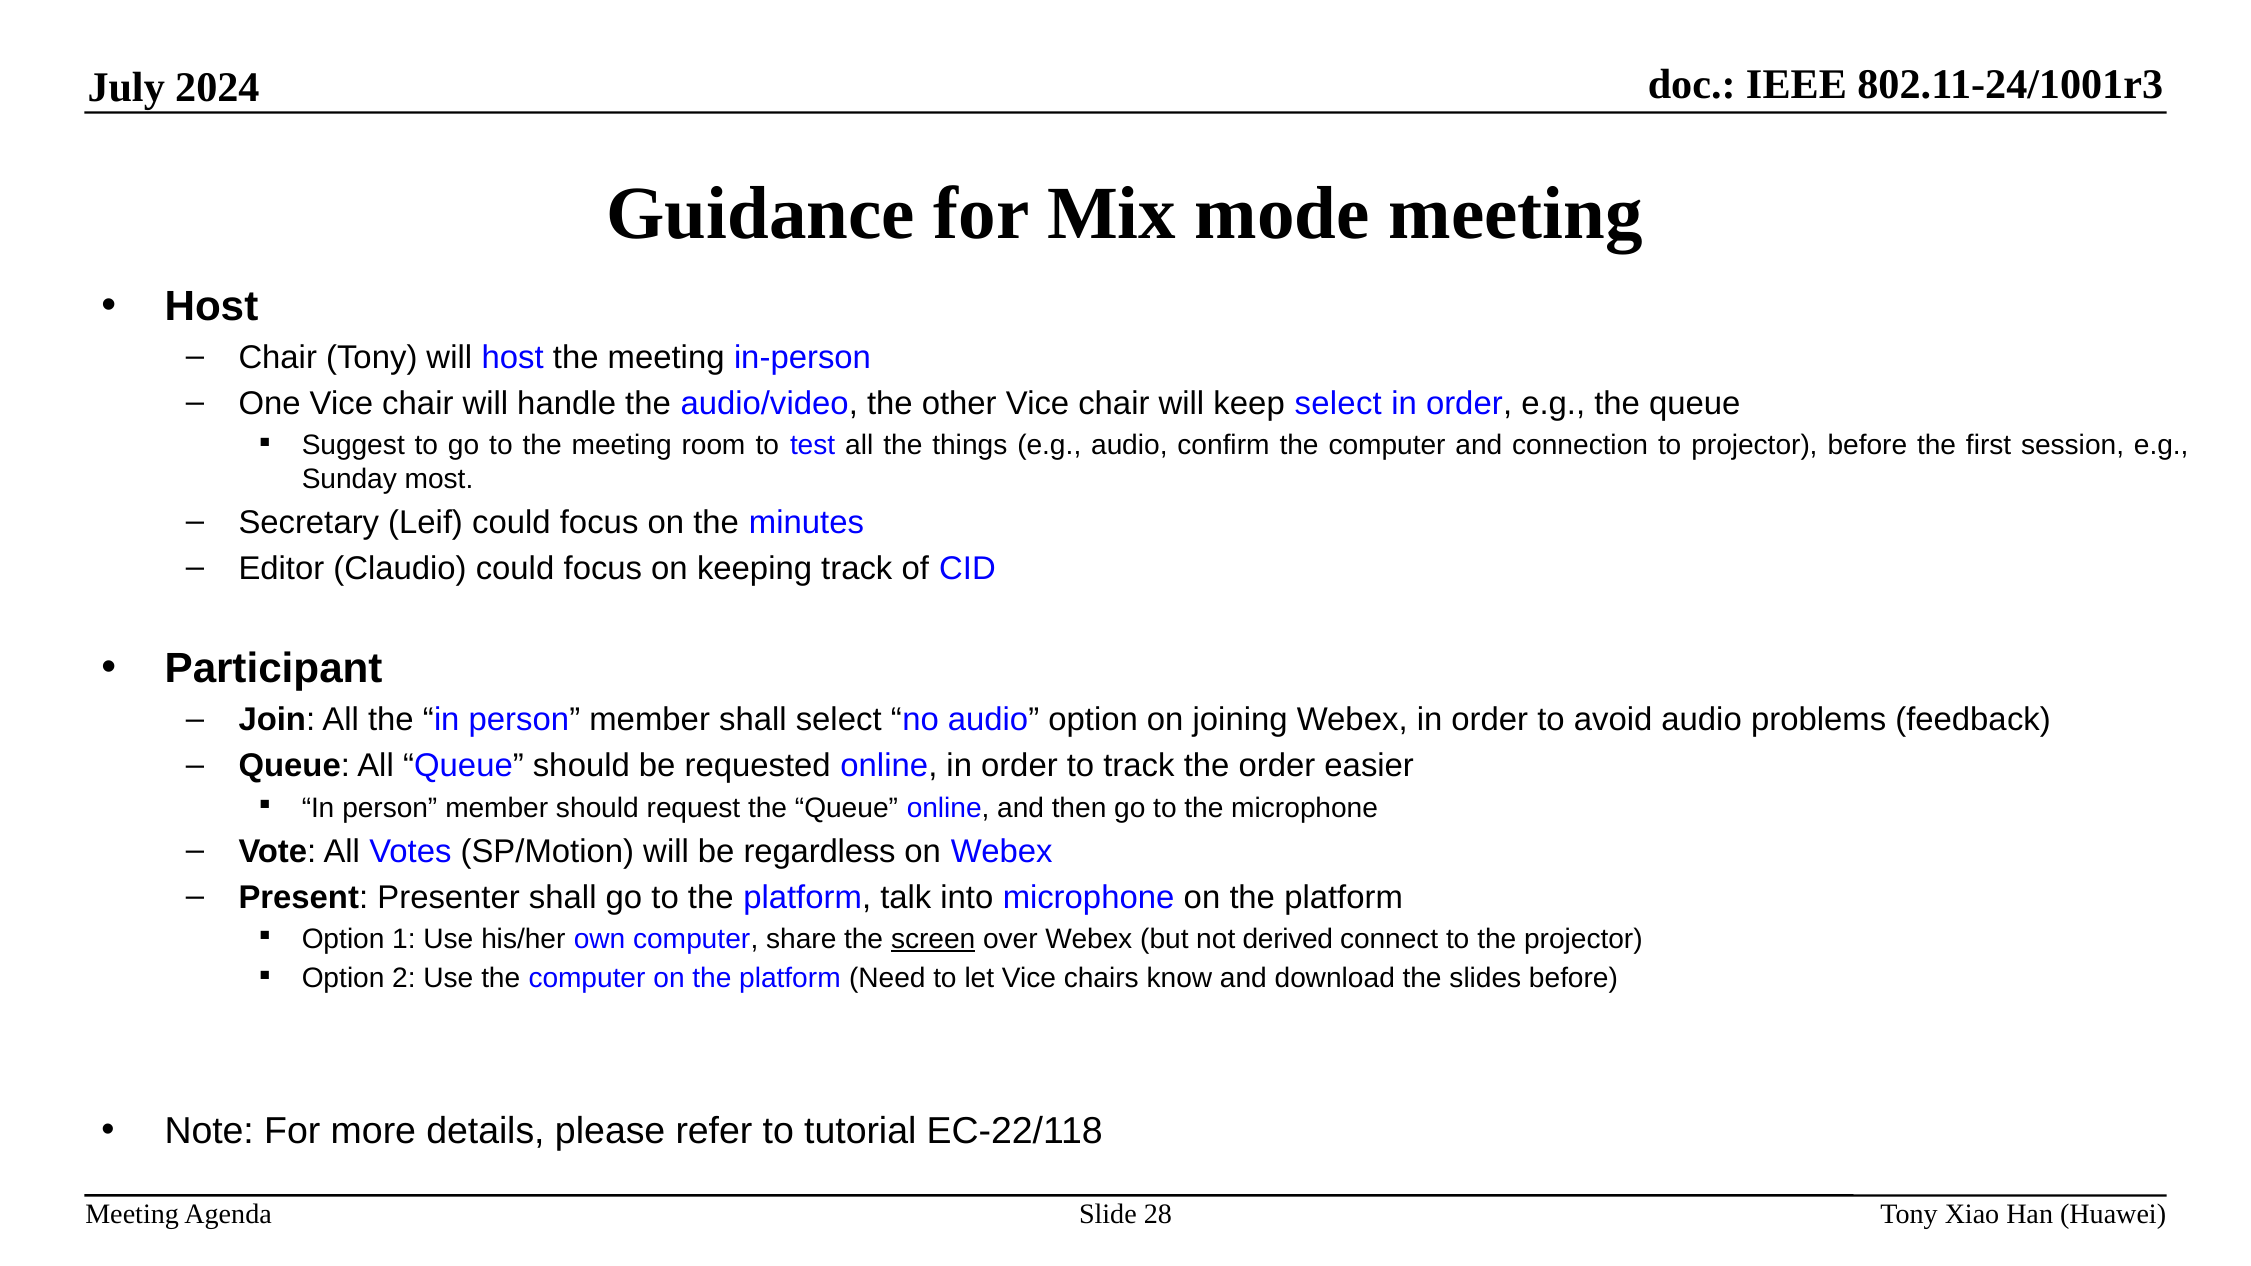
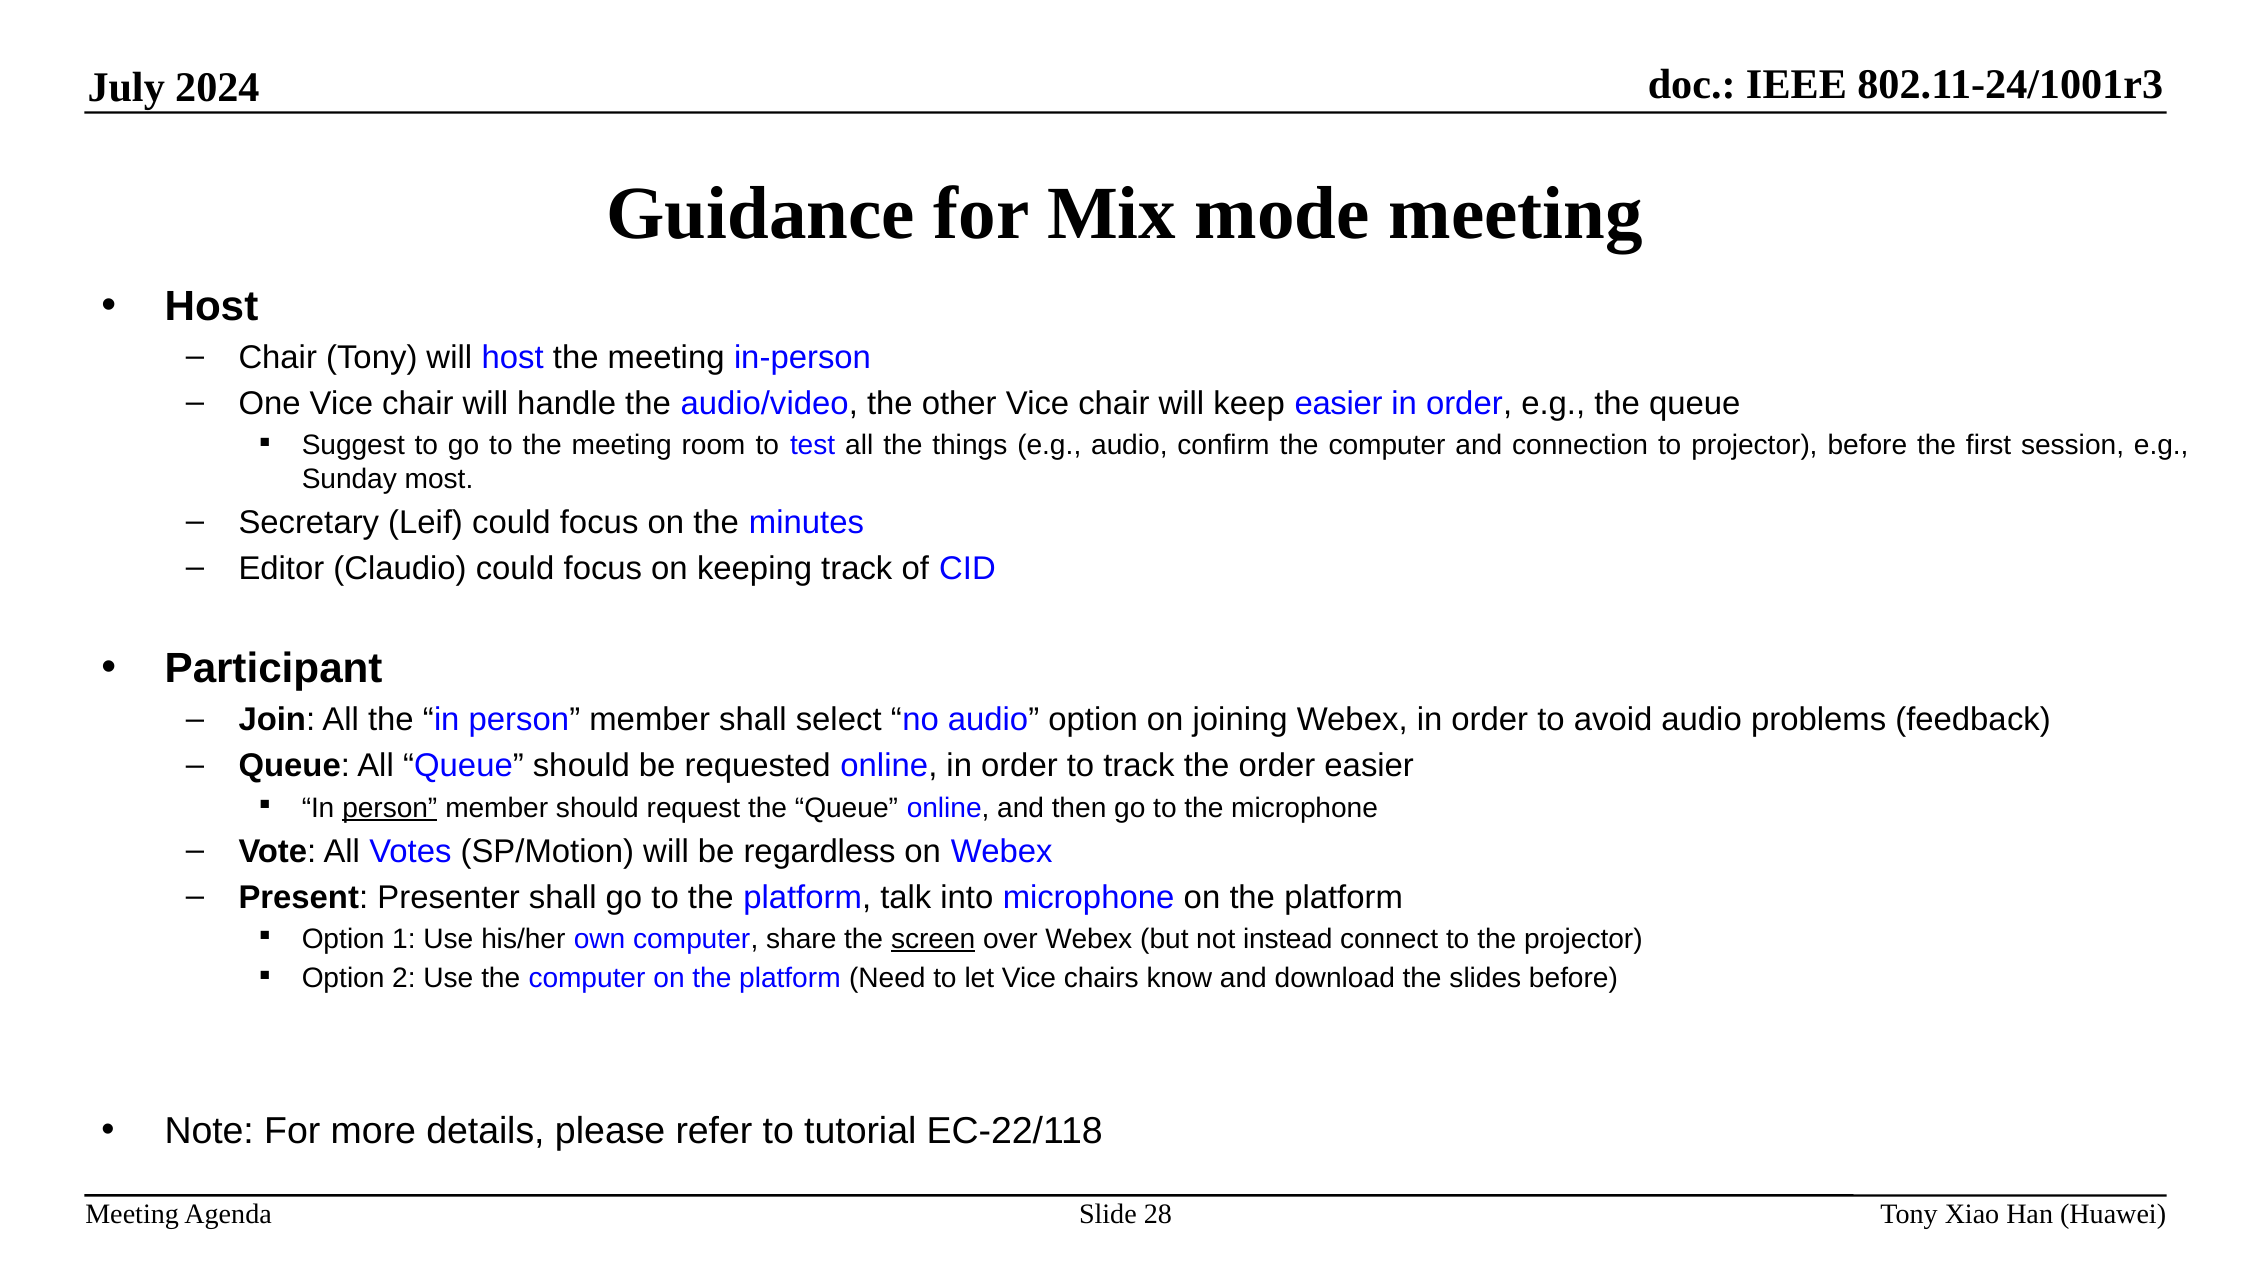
keep select: select -> easier (1339, 404)
person underline: none -> present (390, 808)
derived: derived -> instead (1288, 939)
